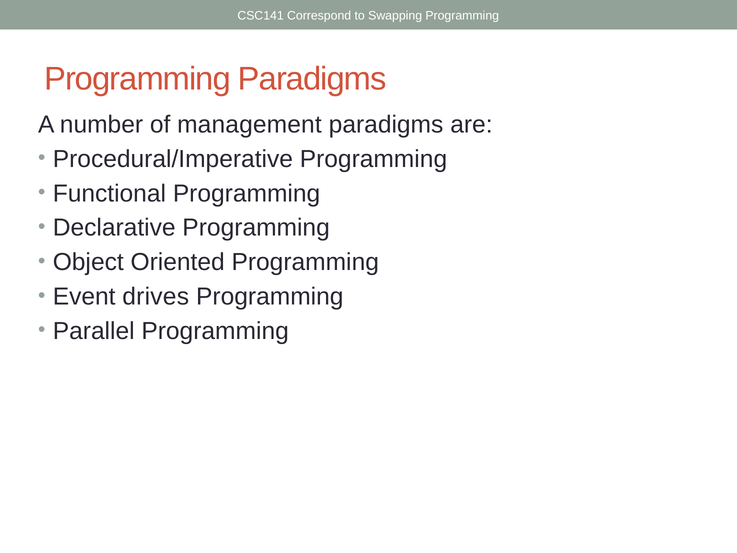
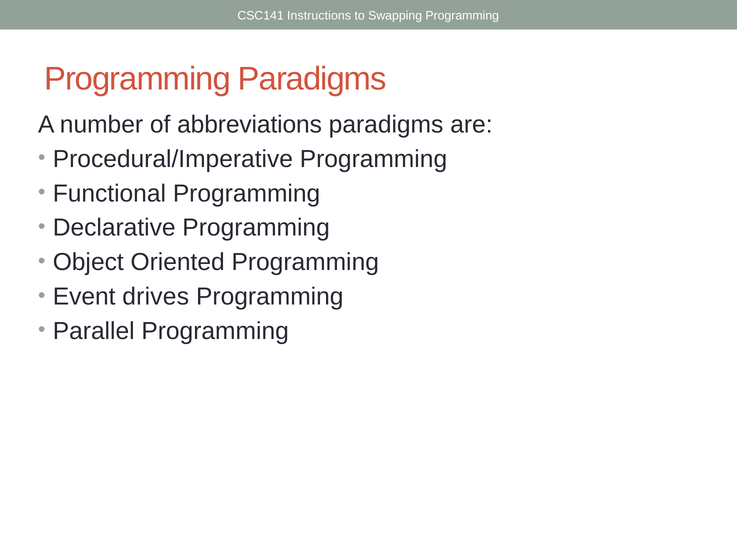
Correspond: Correspond -> Instructions (319, 16)
management: management -> abbreviations (250, 125)
